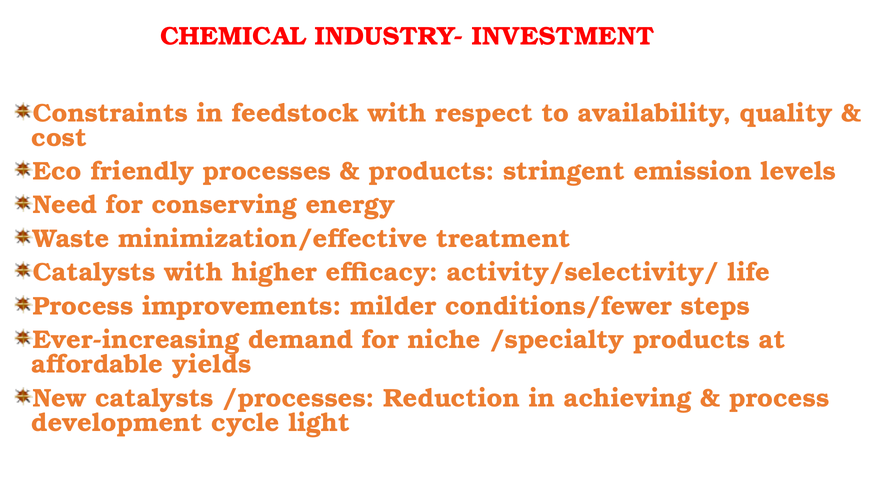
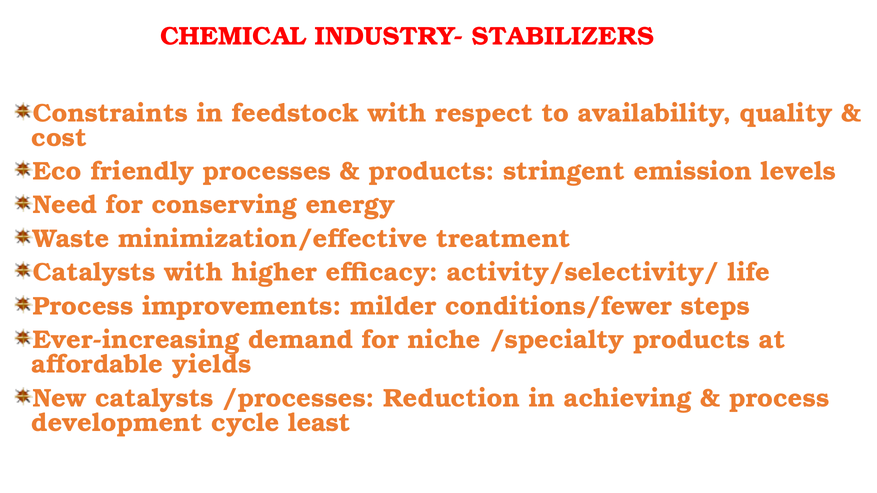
INVESTMENT: INVESTMENT -> STABILIZERS (563, 36)
light: light -> least (319, 423)
